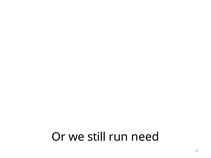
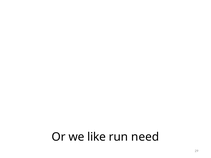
still: still -> like (97, 137)
